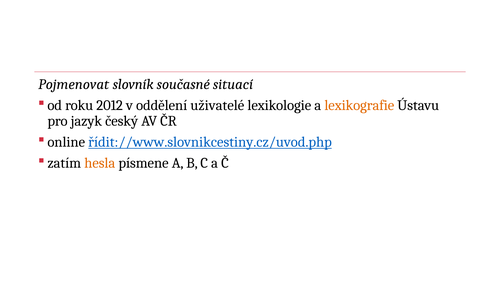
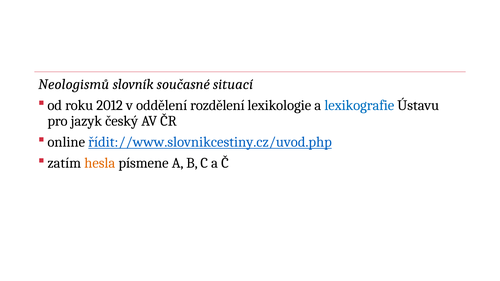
Pojmenovat: Pojmenovat -> Neologismů (74, 85)
uživatelé: uživatelé -> rozdělení (217, 105)
lexikografie colour: orange -> blue (359, 105)
